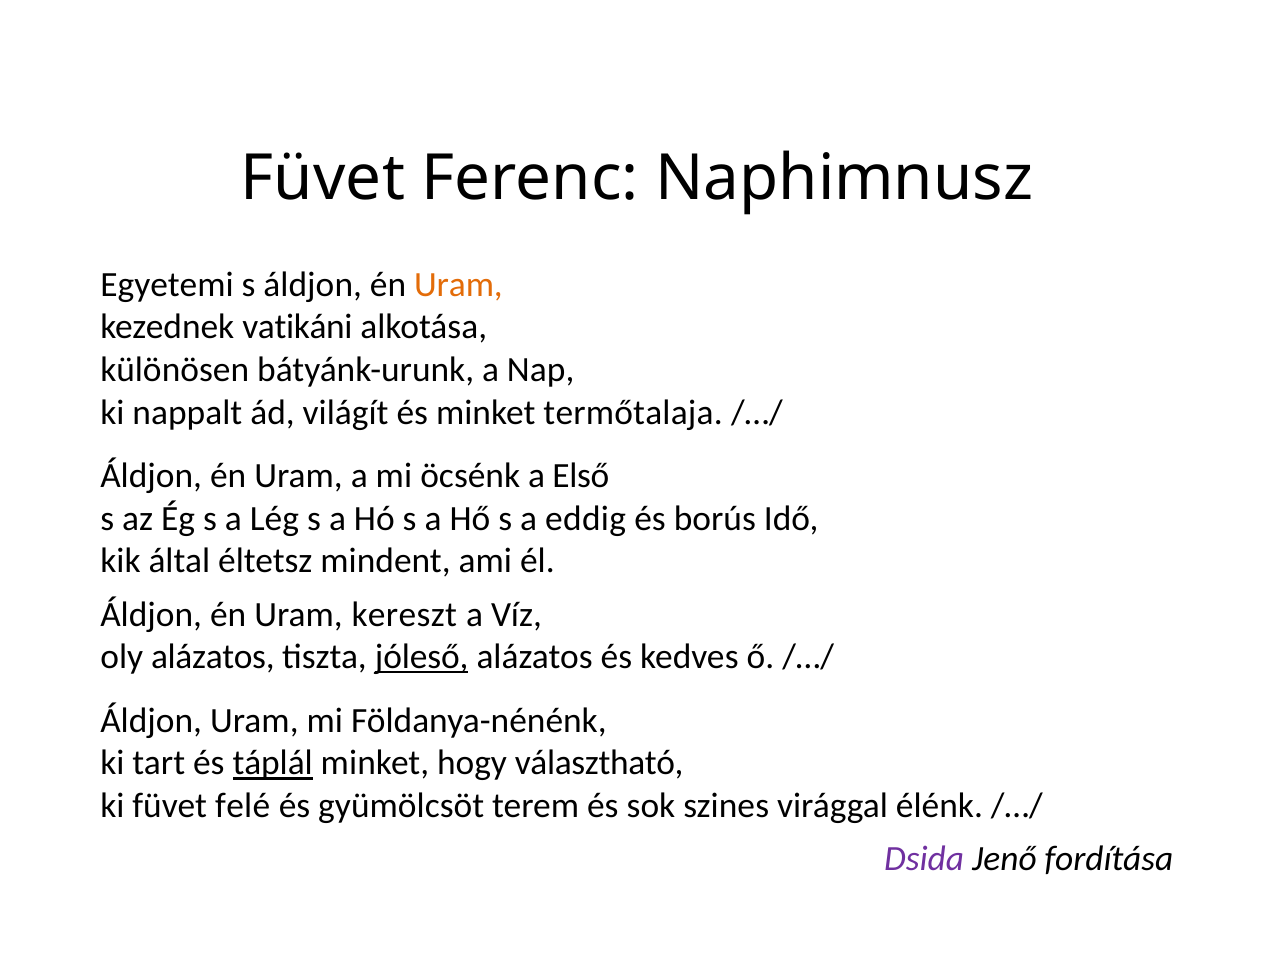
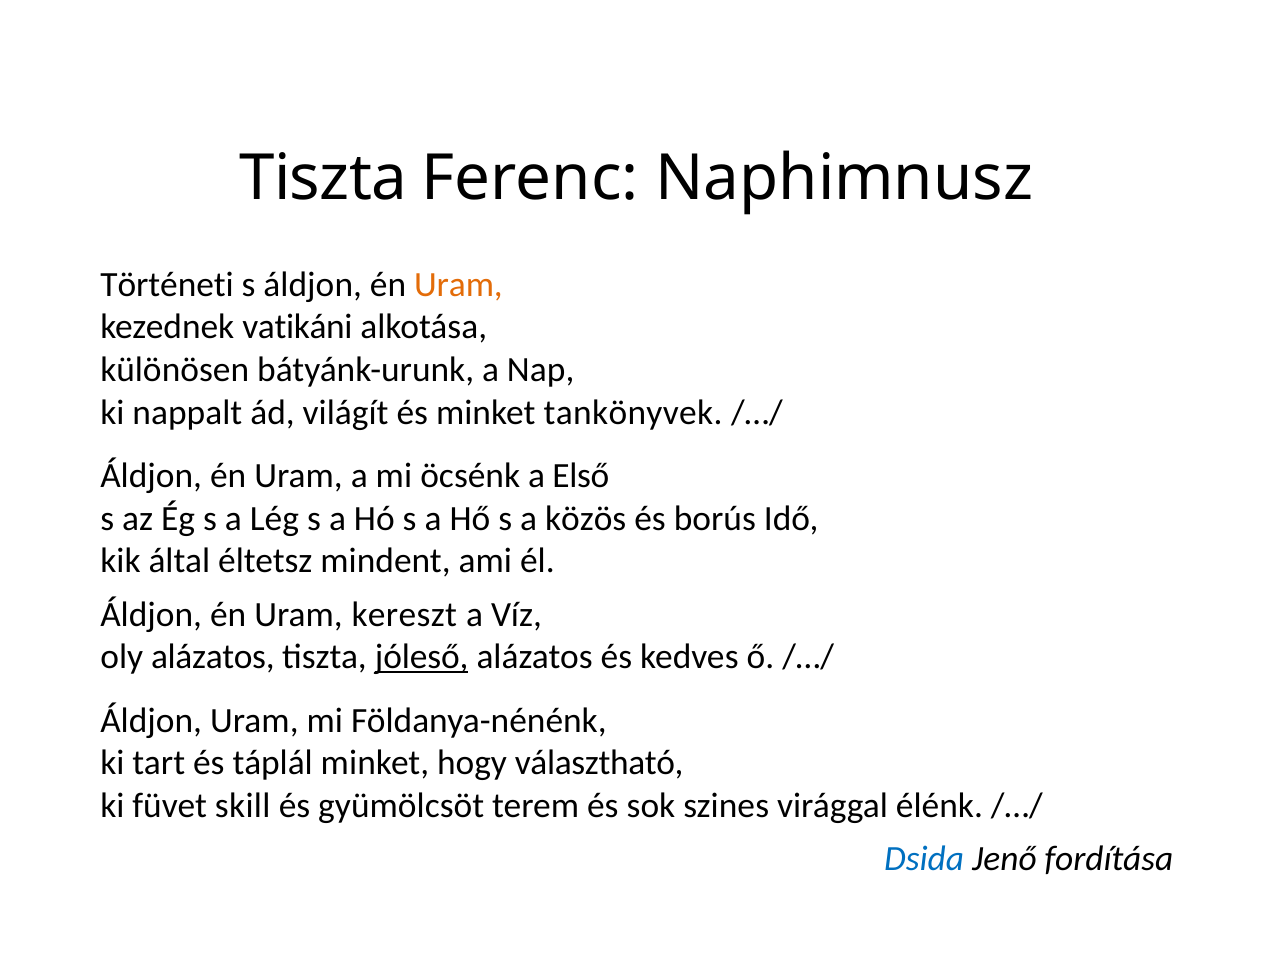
Füvet: Füvet -> Tiszta (323, 179)
Egyetemi: Egyetemi -> Történeti (167, 284)
termőtalaja: termőtalaja -> tankönyvek (633, 412)
eddig: eddig -> közös (586, 518)
táplál underline: present -> none (273, 763)
felé: felé -> skill (243, 805)
Dsida colour: purple -> blue (924, 859)
